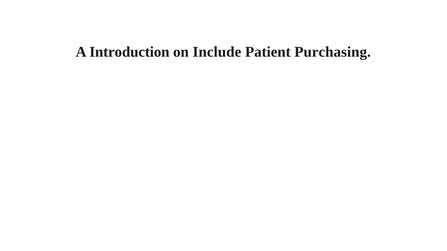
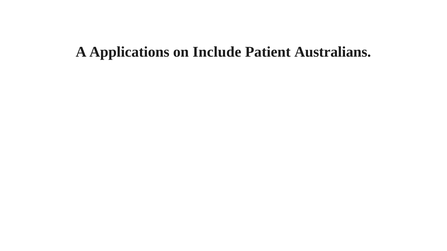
Introduction: Introduction -> Applications (129, 52)
Purchasing: Purchasing -> Australians (333, 52)
